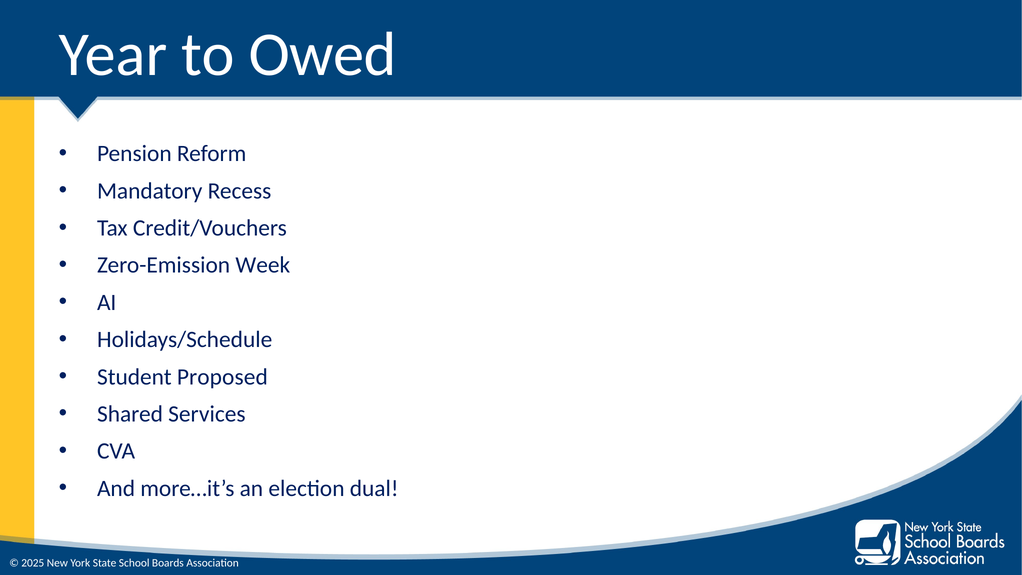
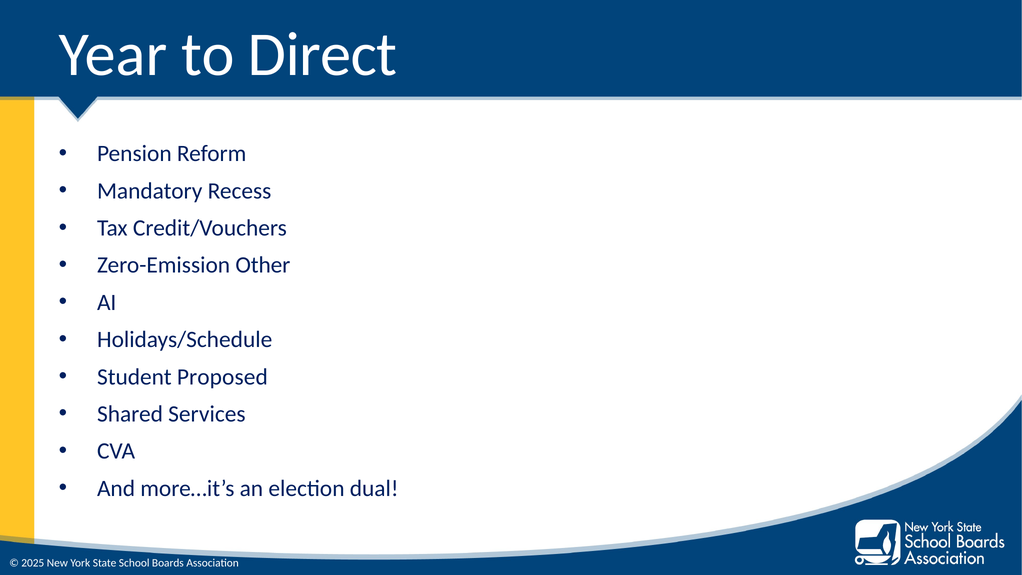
Owed: Owed -> Direct (323, 54)
Week: Week -> Other (263, 265)
